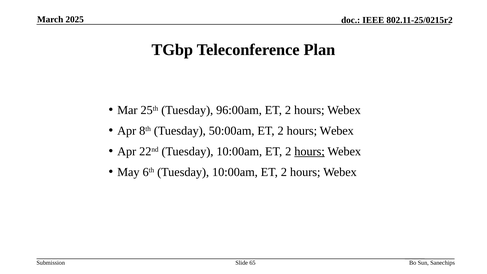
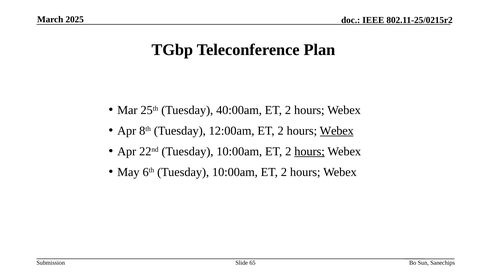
96:00am: 96:00am -> 40:00am (239, 110)
50:00am: 50:00am -> 12:00am (232, 131)
Webex underline: none -> present (337, 131)
